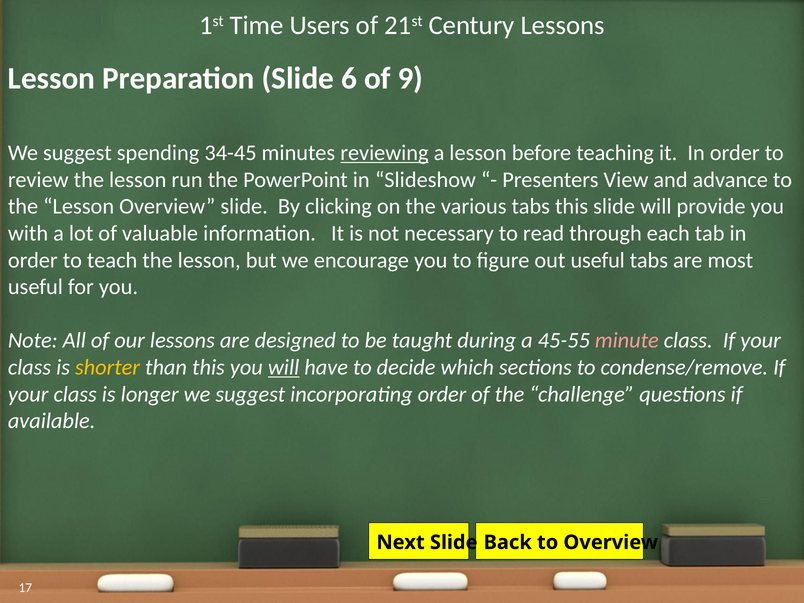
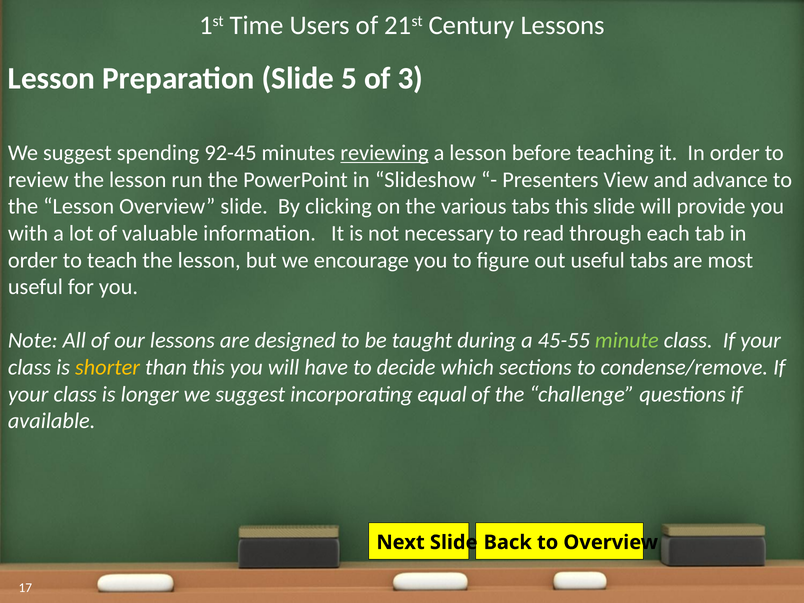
6: 6 -> 5 (349, 78)
9: 9 -> 3 (410, 78)
34-45: 34-45 -> 92-45 (231, 153)
minute colour: pink -> light green (627, 341)
will underline: present -> none (284, 367)
incorporating order: order -> equal (442, 394)
